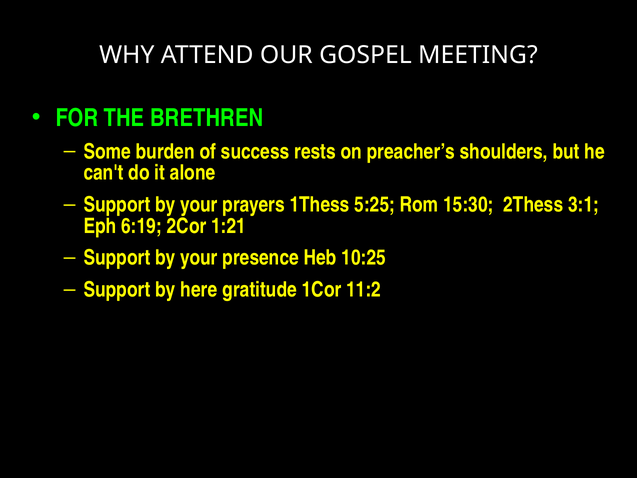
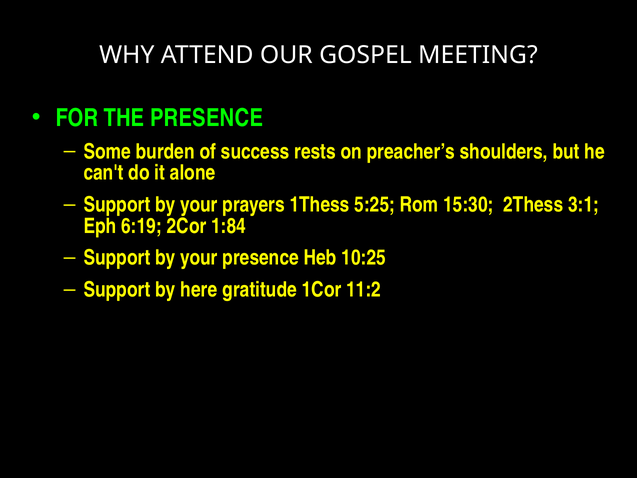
THE BRETHREN: BRETHREN -> PRESENCE (207, 118)
1:21: 1:21 -> 1:84 (229, 226)
